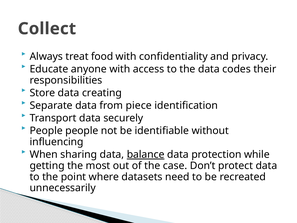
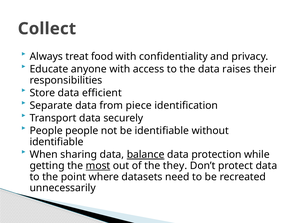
codes: codes -> raises (237, 69)
creating: creating -> efficient (102, 93)
influencing: influencing -> identifiable (57, 142)
most underline: none -> present (98, 166)
case: case -> they (175, 166)
